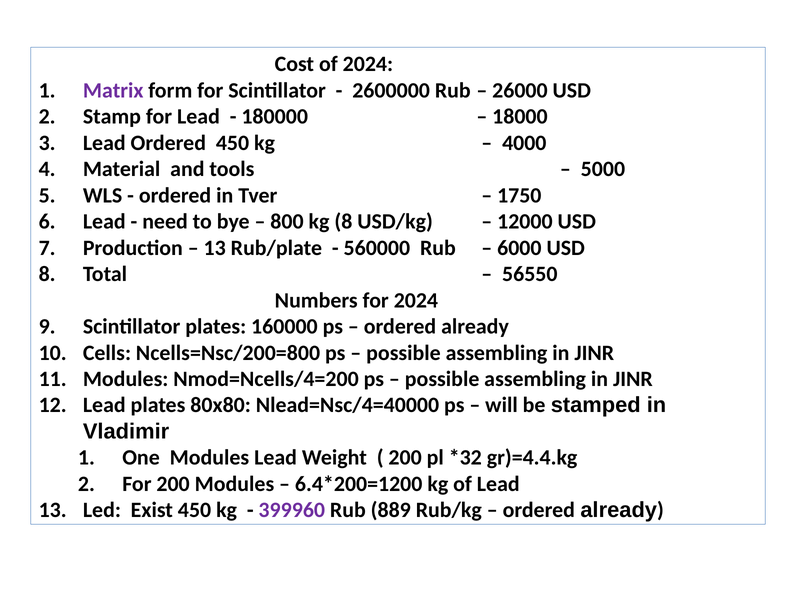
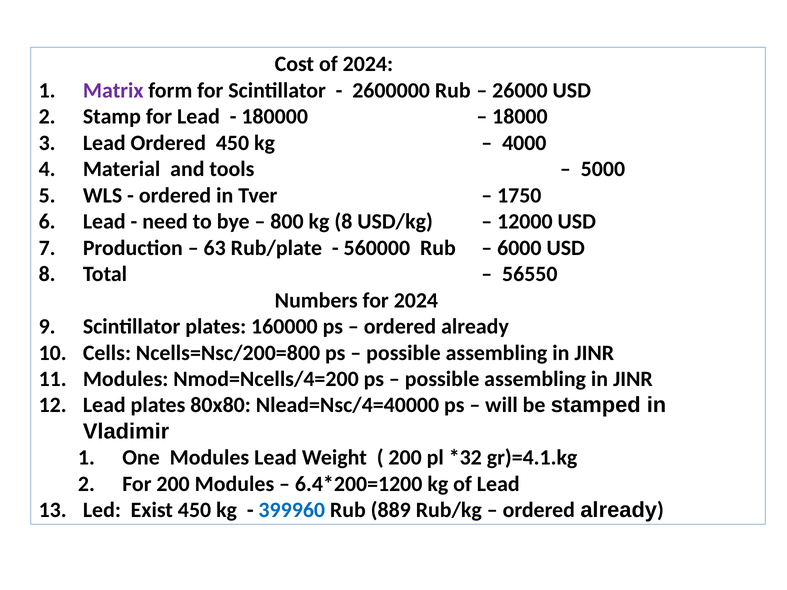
13: 13 -> 63 (215, 248)
gr)=4.4.kg: gr)=4.4.kg -> gr)=4.1.kg (532, 458)
399960 colour: purple -> blue (292, 510)
